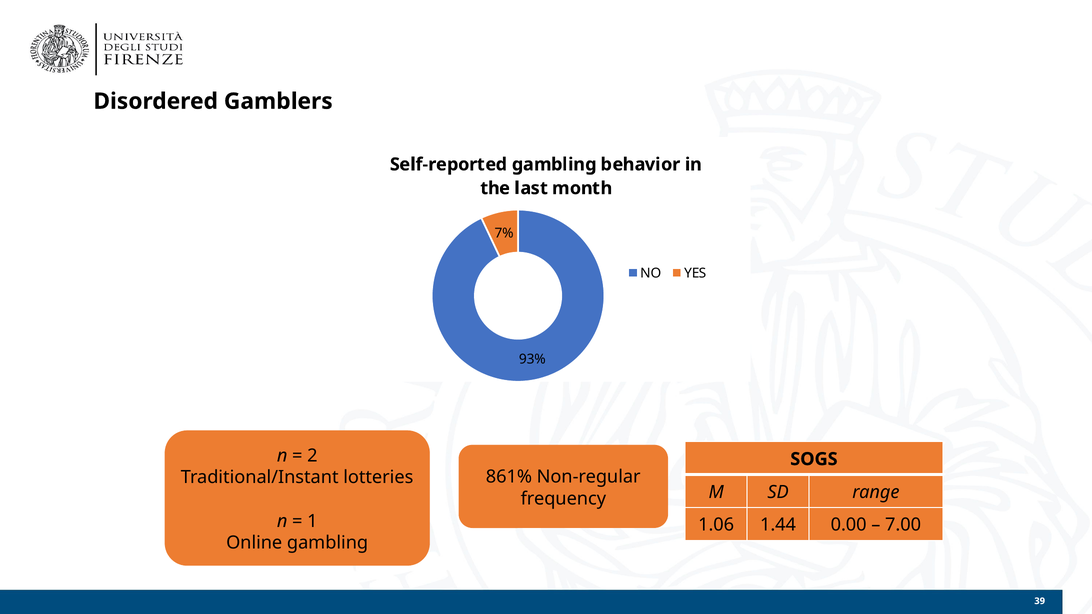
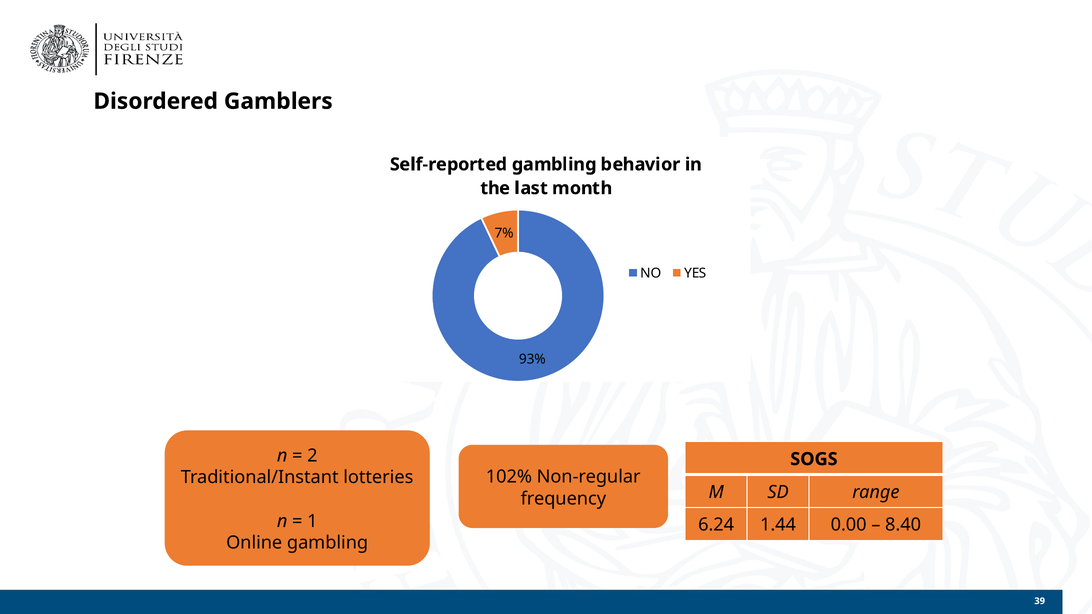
861%: 861% -> 102% (509, 477)
1.06: 1.06 -> 6.24 (716, 525)
7.00: 7.00 -> 8.40 (903, 525)
